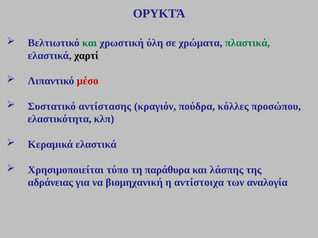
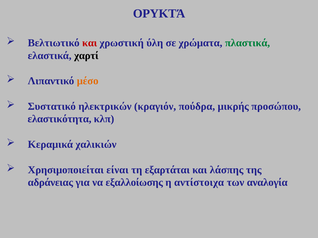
και colour: green -> red (90, 43)
μέσο colour: red -> orange (88, 81)
αντίστασης: αντίστασης -> ηλεκτρικών (105, 107)
κόλλες: κόλλες -> μικρής (233, 107)
Κεραμικά ελαστικά: ελαστικά -> χαλικιών (96, 145)
τύπο: τύπο -> είναι (117, 170)
παράθυρα: παράθυρα -> εξαρτάται (167, 170)
βιομηχανική: βιομηχανική -> εξαλλοίωσης (134, 183)
